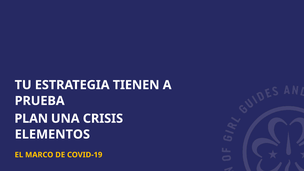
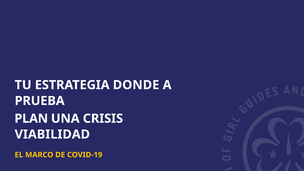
TIENEN: TIENEN -> DONDE (136, 85)
ELEMENTOS: ELEMENTOS -> VIABILIDAD (52, 134)
